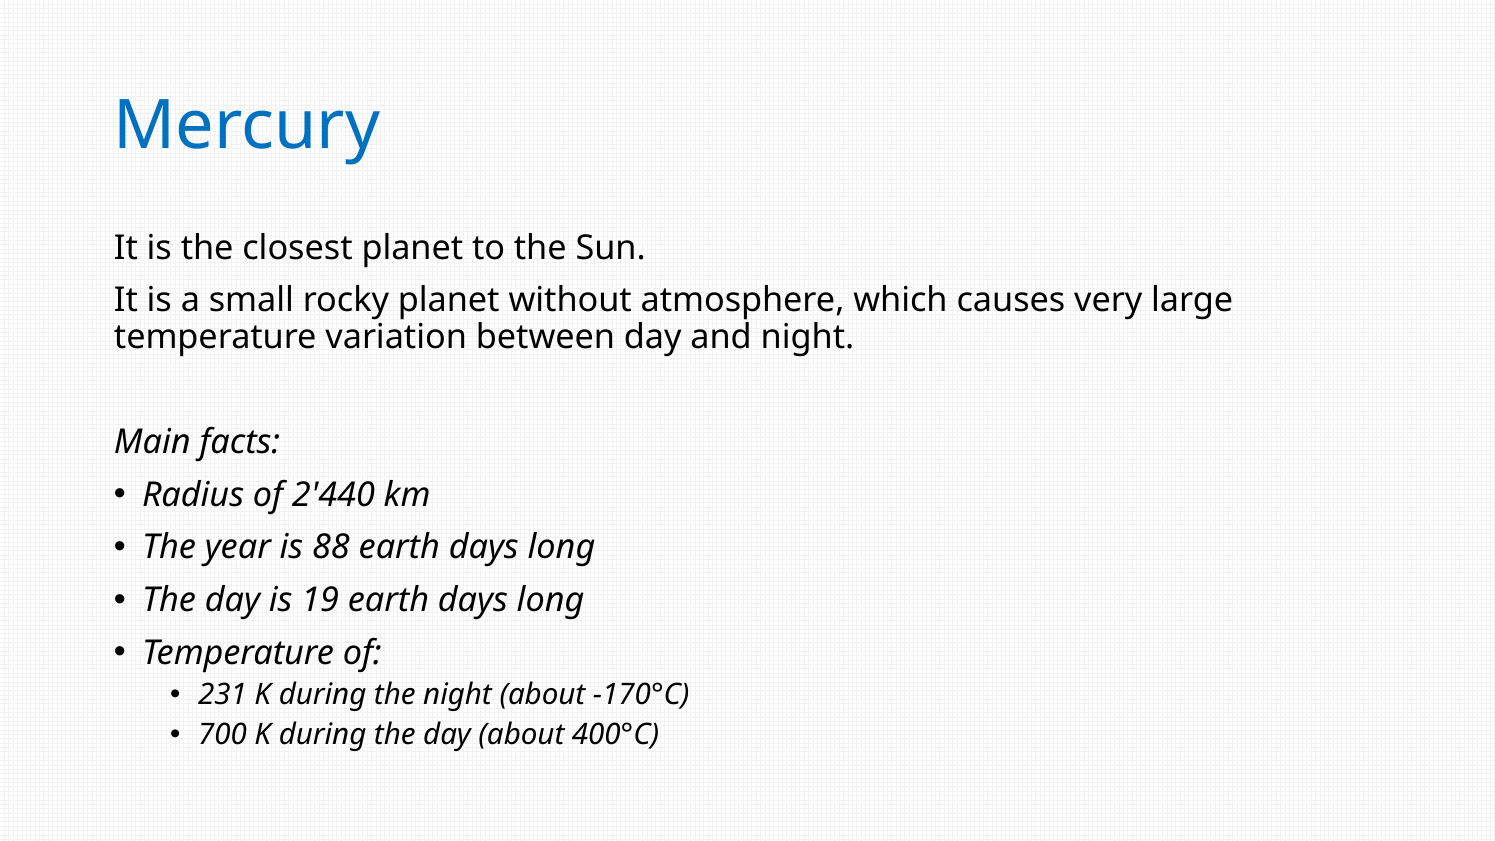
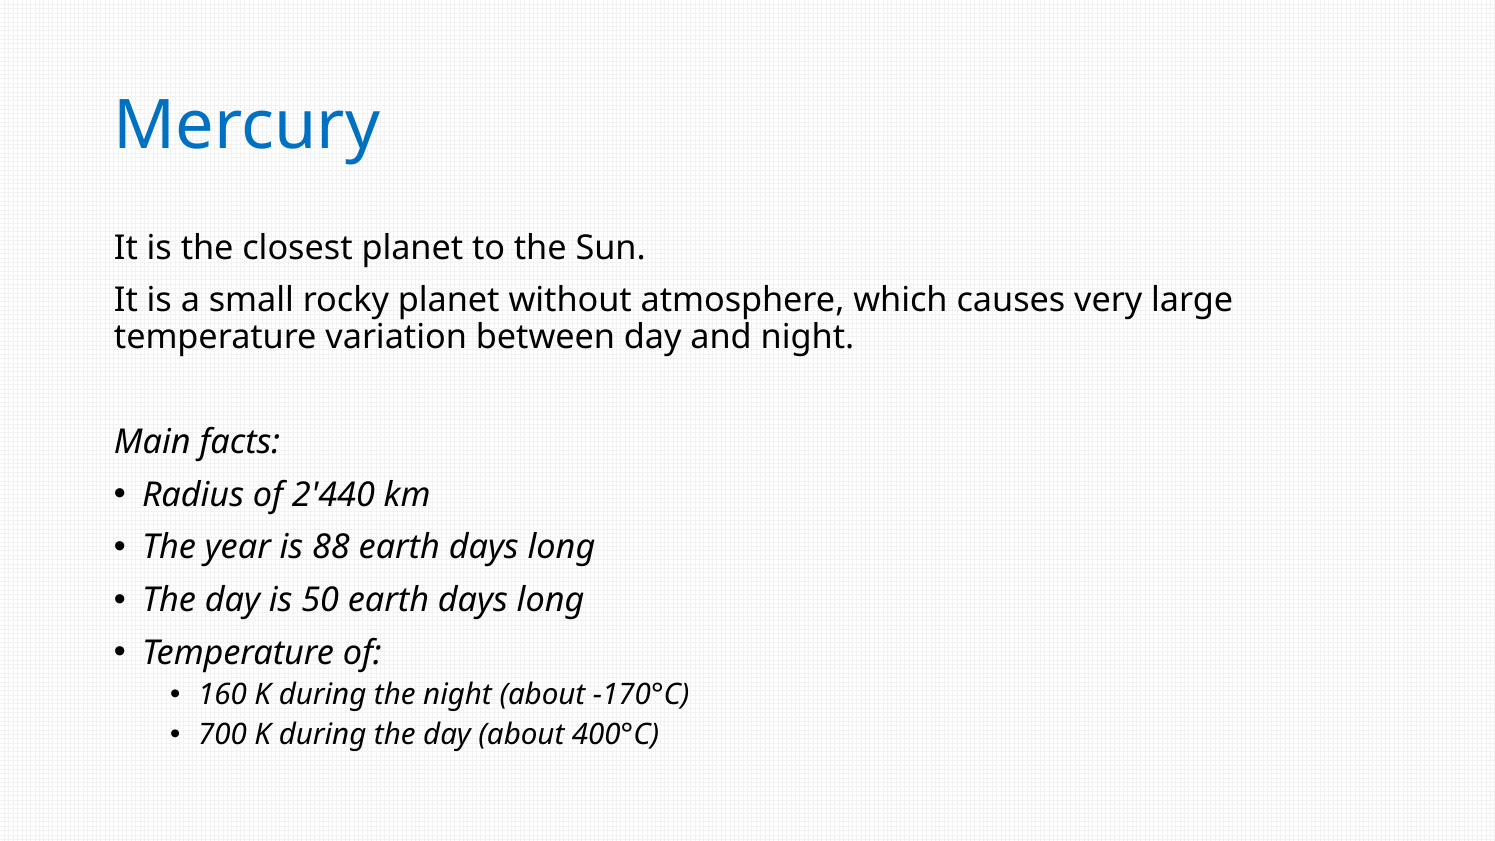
19: 19 -> 50 (320, 600)
231: 231 -> 160 (222, 695)
